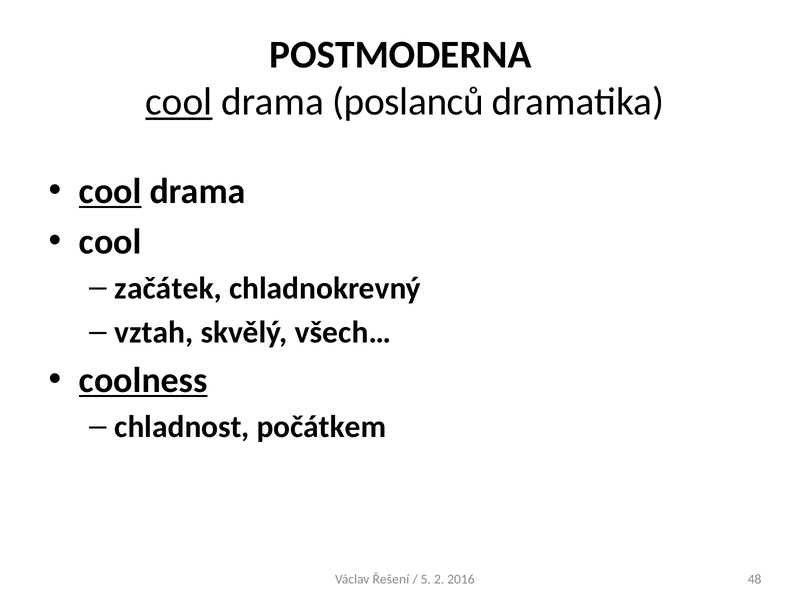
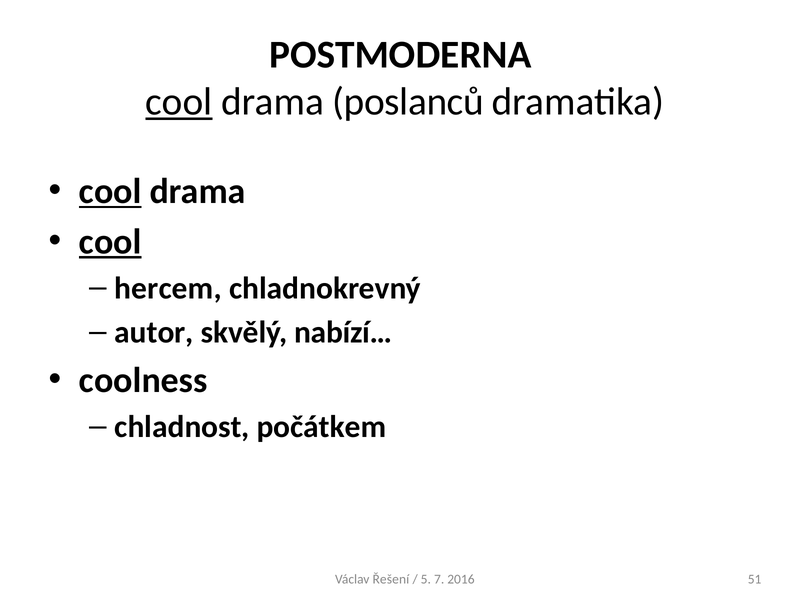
cool underline: none -> present (110, 242)
začátek: začátek -> hercem (168, 289)
vztah: vztah -> autor (154, 333)
všech…: všech… -> nabízí… (343, 333)
coolness underline: present -> none (143, 381)
2: 2 -> 7 (439, 580)
48: 48 -> 51 (755, 580)
